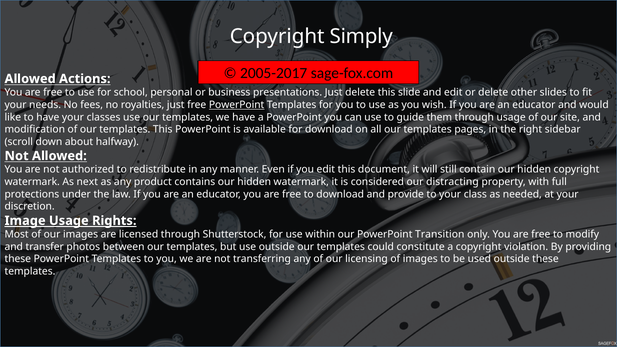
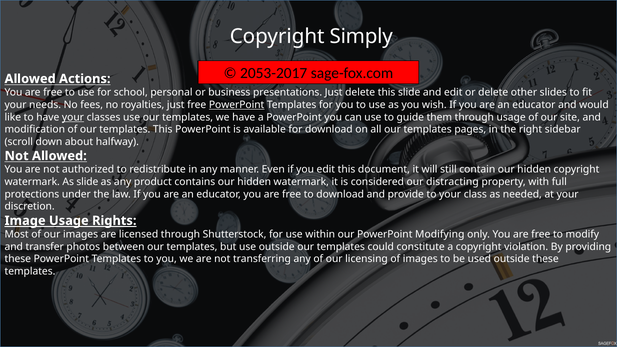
2005-2017: 2005-2017 -> 2053-2017 (274, 73)
your underline: none -> present (73, 117)
As next: next -> slide (87, 182)
Transition: Transition -> Modifying (440, 234)
